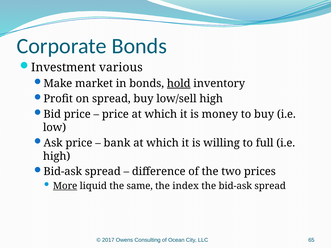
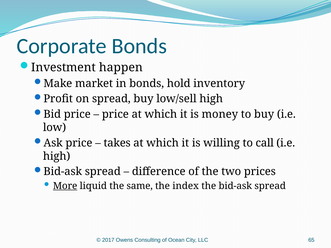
various: various -> happen (121, 68)
hold underline: present -> none (179, 84)
bank: bank -> takes (117, 143)
full: full -> call (265, 143)
